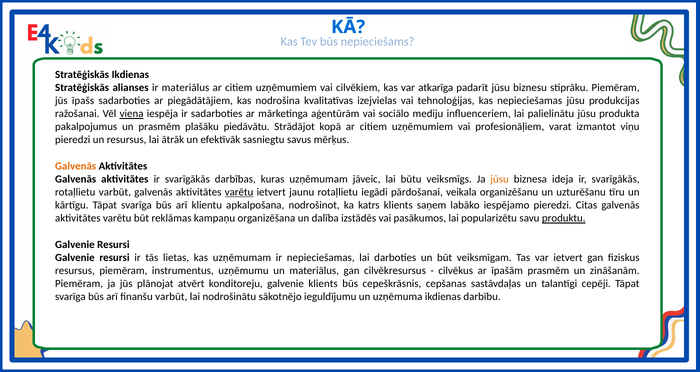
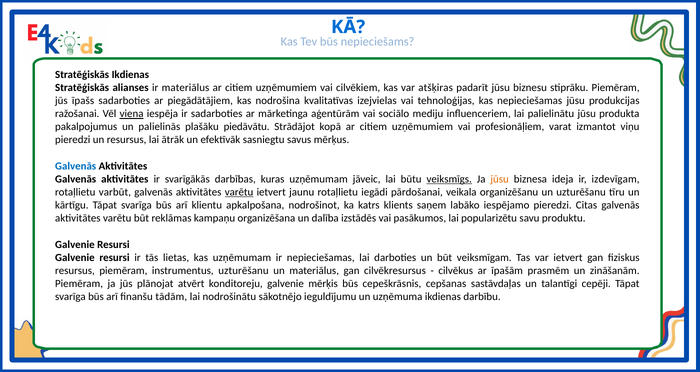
atkarīga: atkarīga -> atšķiras (436, 88)
un prasmēm: prasmēm -> palielinās (159, 127)
Galvenās colour: orange -> blue (76, 166)
veiksmīgs underline: none -> present (449, 179)
ideja ir svarīgākās: svarīgākās -> izdevīgam (616, 179)
produktu underline: present -> none (564, 218)
instrumentus uzņēmumu: uzņēmumu -> uzturēšanu (243, 271)
galvenie klients: klients -> mērķis (323, 284)
finanšu varbūt: varbūt -> tādām (171, 297)
